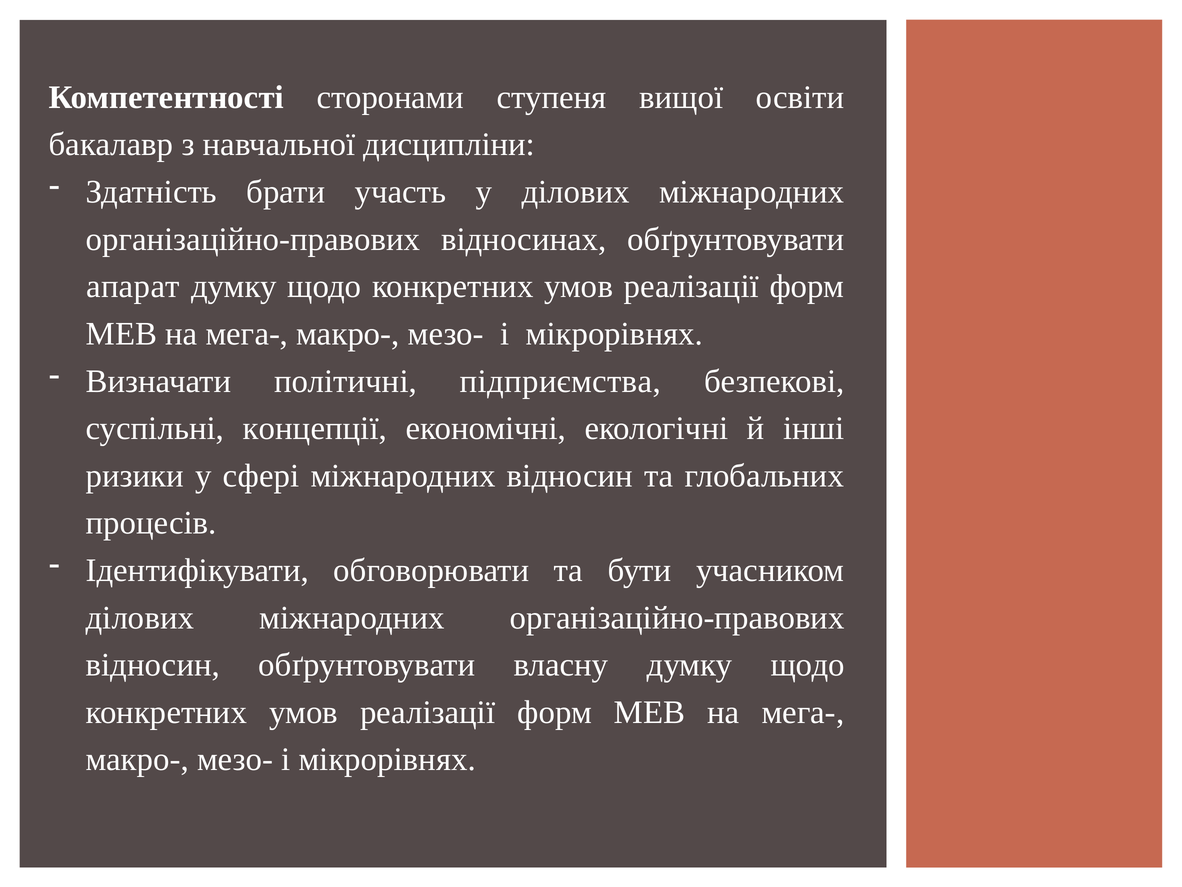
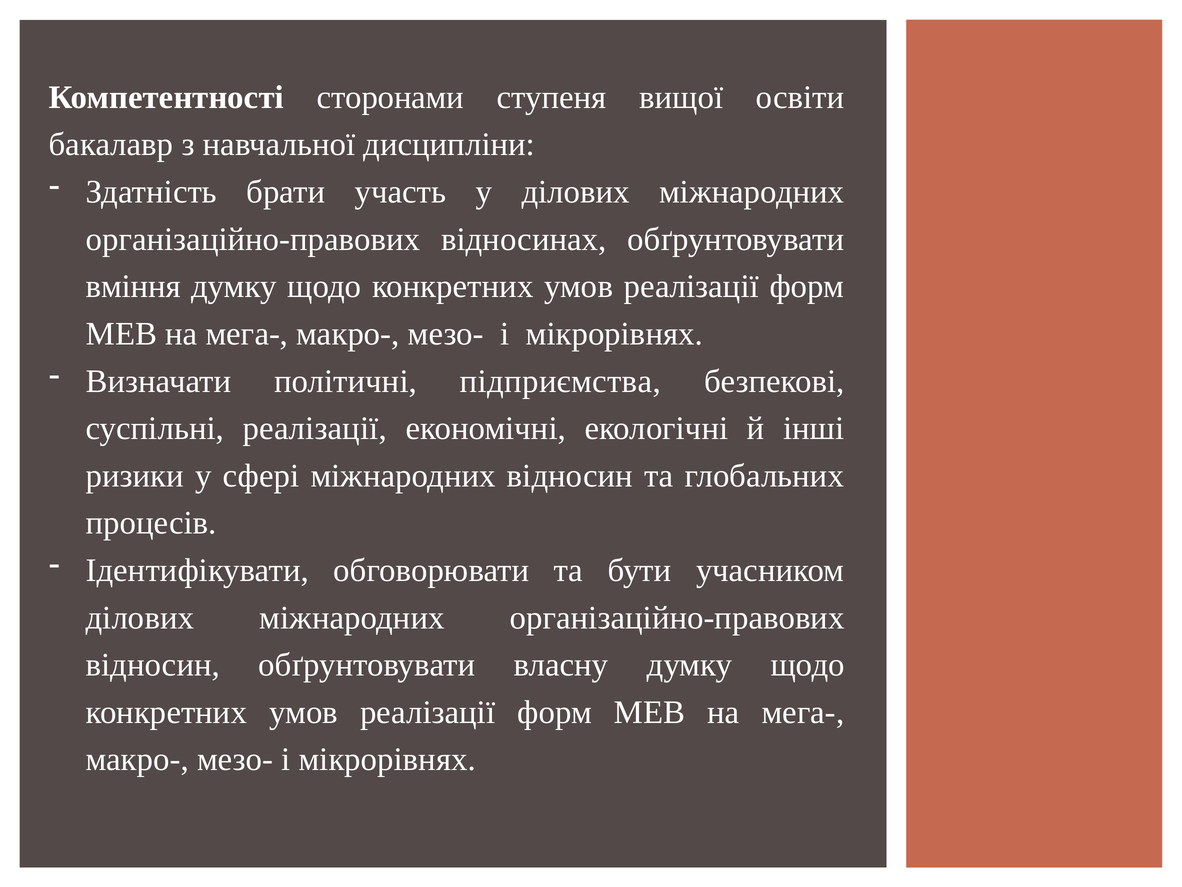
апарат: апарат -> вміння (133, 286)
суспільні концепції: концепції -> реалізації (315, 428)
